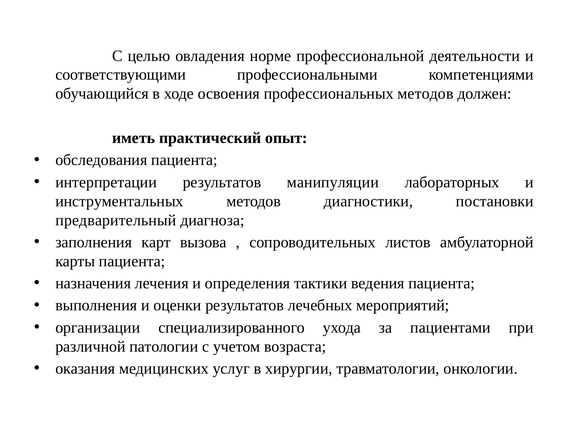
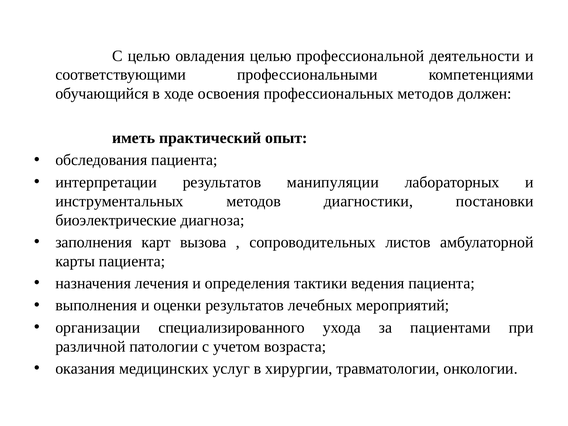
овладения норме: норме -> целью (271, 56)
предварительный: предварительный -> биоэлектрические (116, 220)
